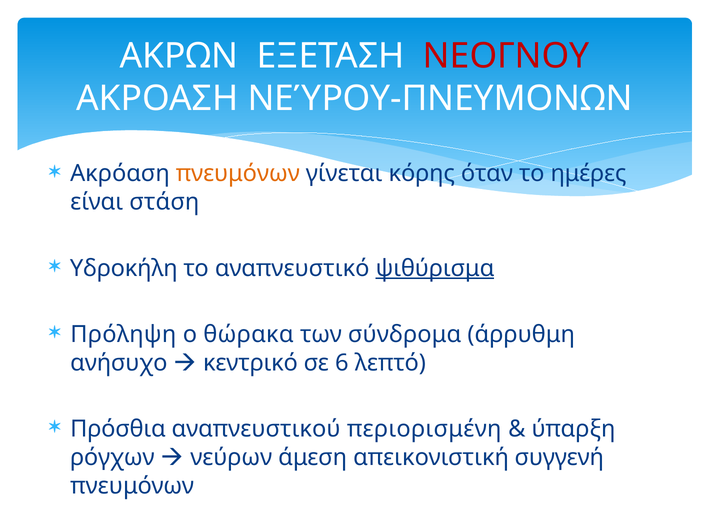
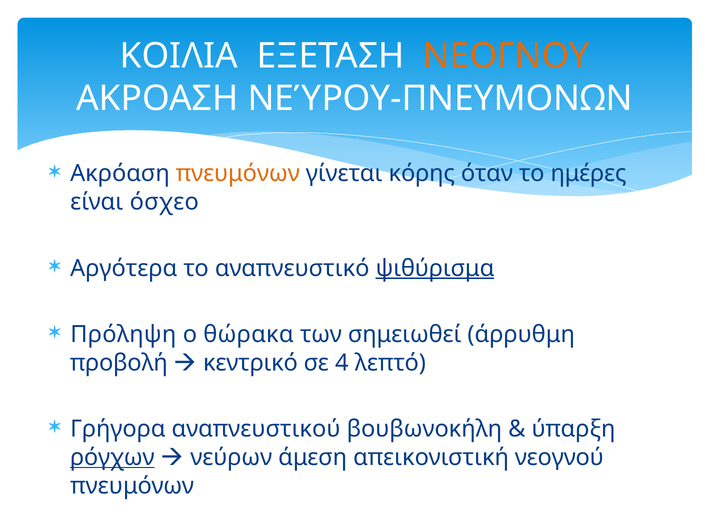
ΑΚΡΩΝ: ΑΚΡΩΝ -> ΚΟΙΛΙΑ (179, 56)
ΝΕΟΓΝΟΥ colour: red -> orange (506, 56)
στάση: στάση -> όσχεο (164, 202)
Υδροκήλη: Υδροκήλη -> Αργότερα (124, 268)
σύνδρομα: σύνδρομα -> σημειωθεί (405, 334)
ανήσυχο: ανήσυχο -> προβολή (119, 363)
6: 6 -> 4 (342, 363)
Πρόσθια: Πρόσθια -> Γρήγορα (118, 429)
περιορισμένη: περιορισμένη -> βουβωνοκήλη (424, 429)
ρόγχων underline: none -> present (112, 457)
συγγενή: συγγενή -> νεογνού (559, 457)
